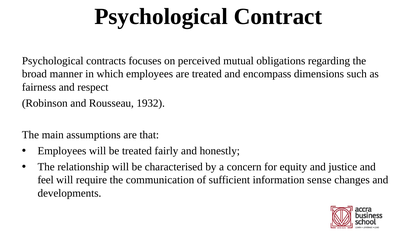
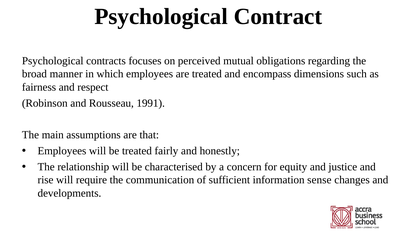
1932: 1932 -> 1991 (151, 103)
feel: feel -> rise (46, 180)
